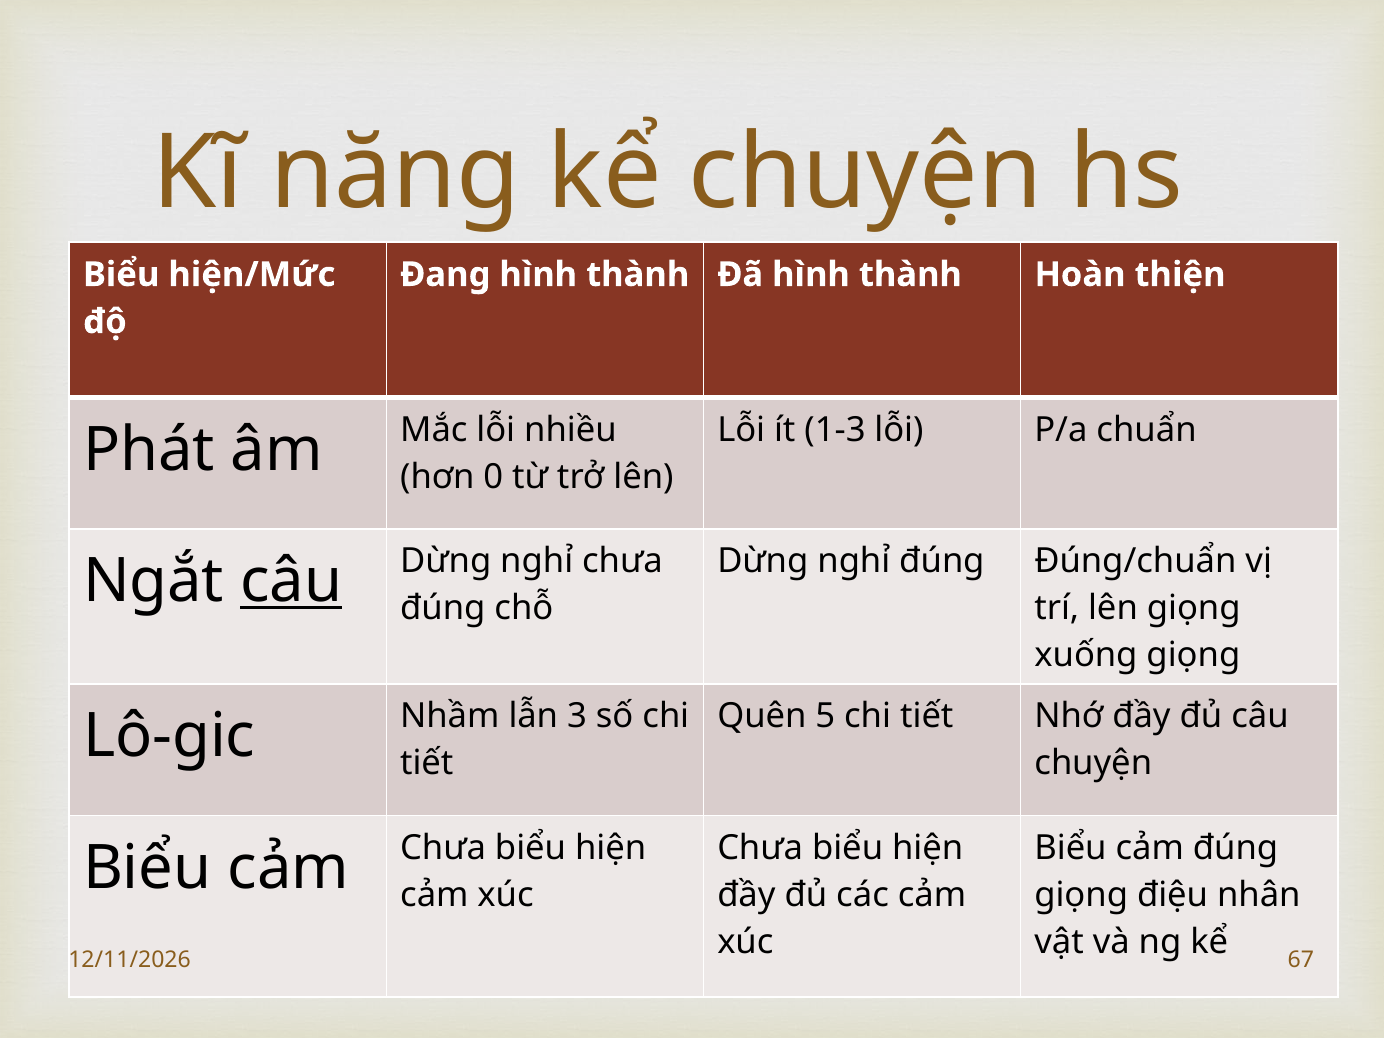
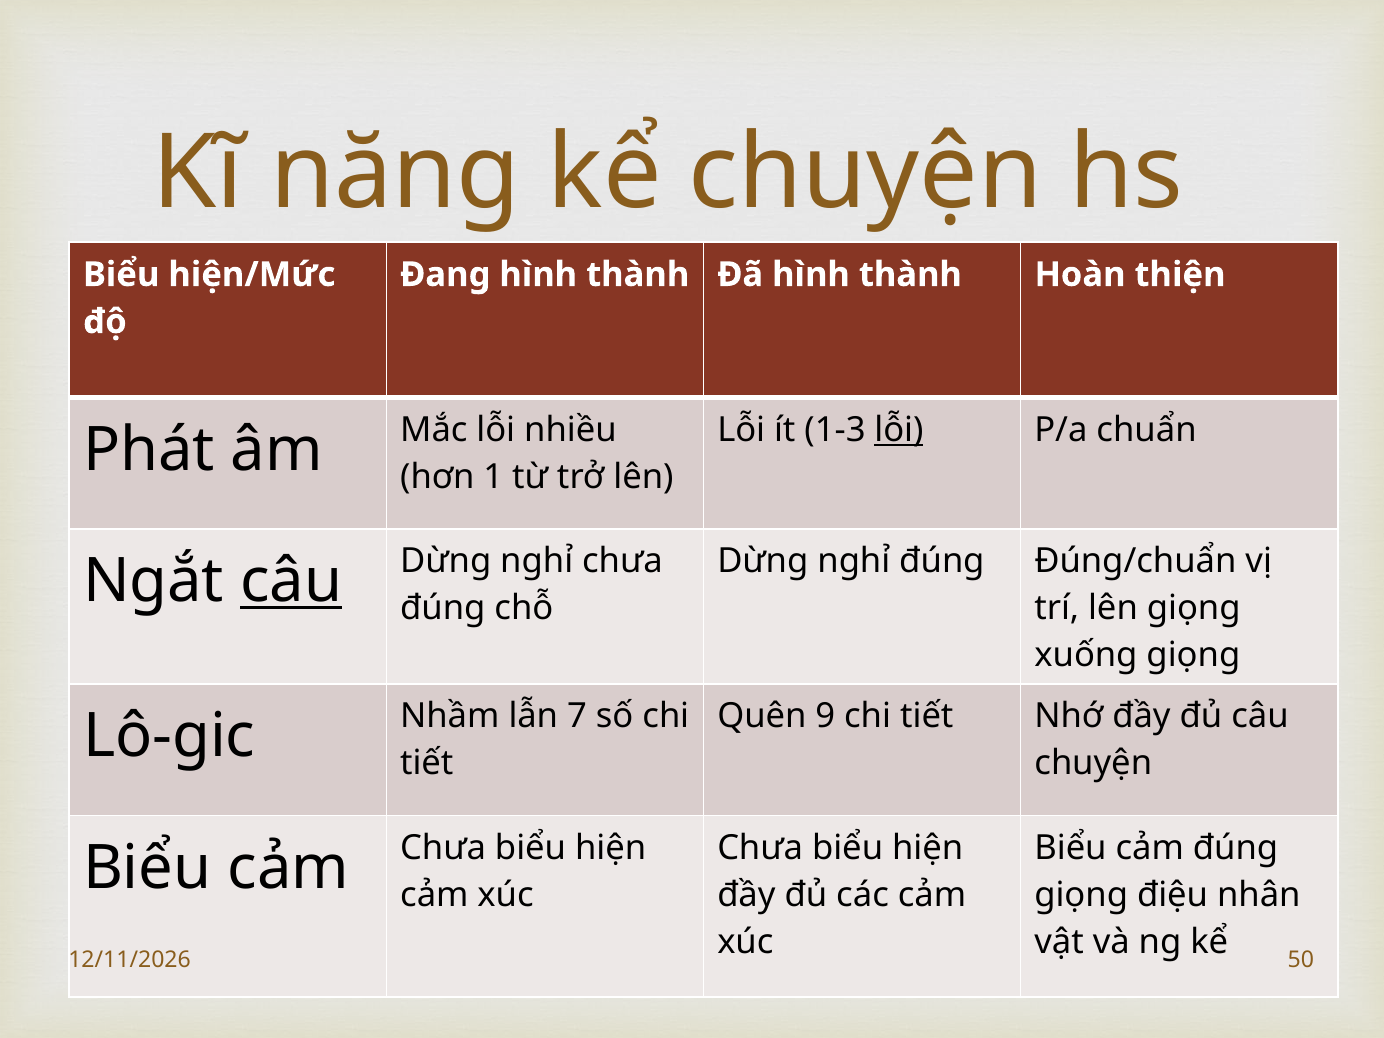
lỗi underline: none -> present (899, 430)
0: 0 -> 1 (493, 477)
5: 5 -> 9 (825, 716)
3: 3 -> 7 (577, 716)
67: 67 -> 50 (1301, 960)
